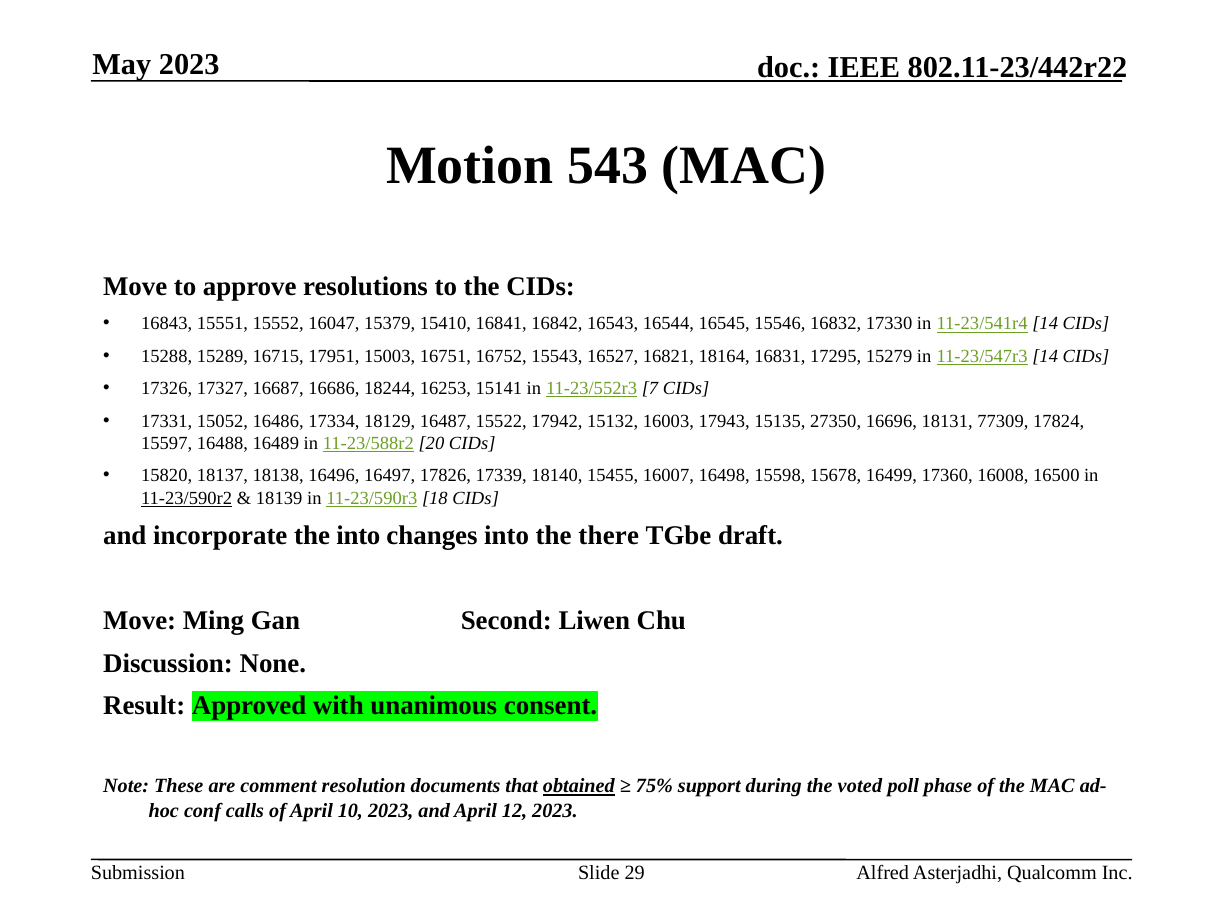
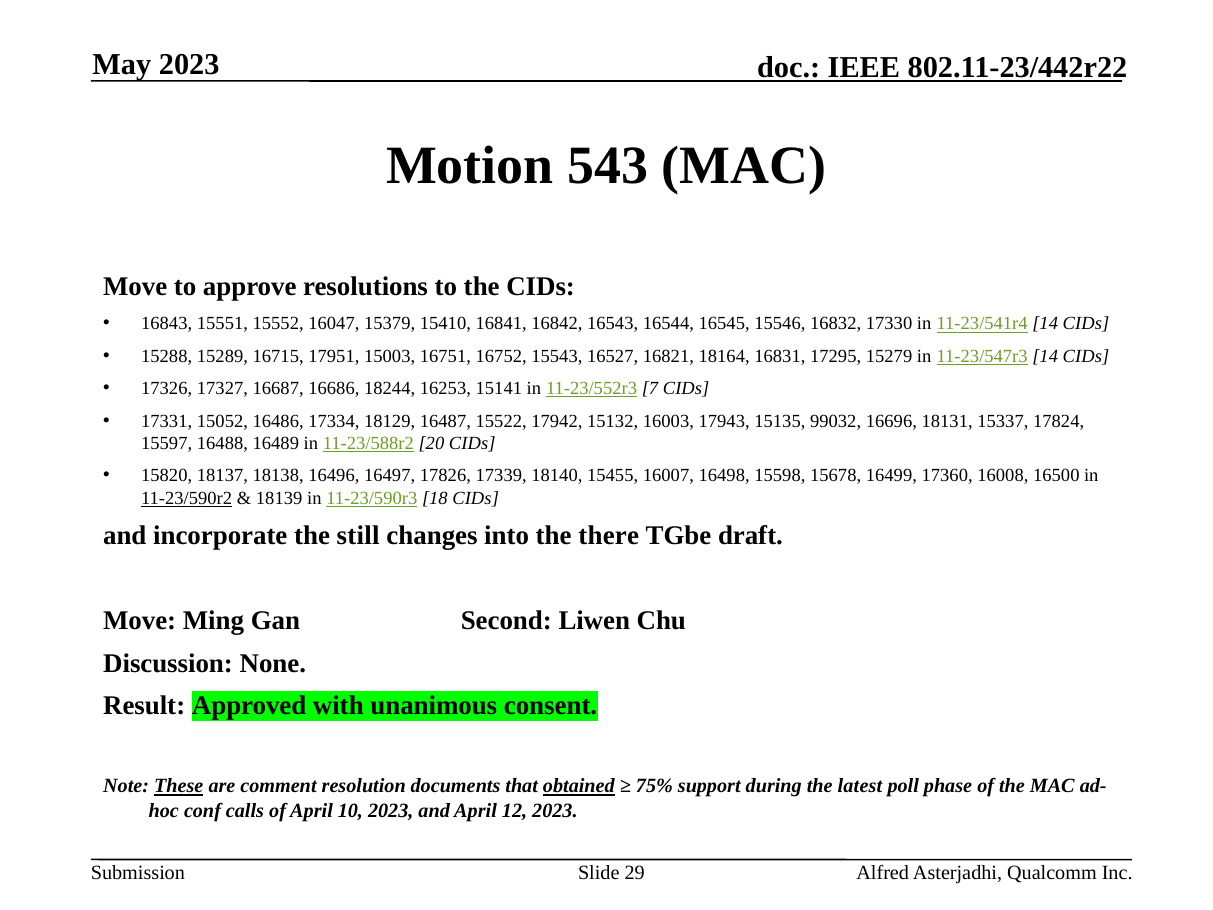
27350: 27350 -> 99032 (836, 421)
77309: 77309 -> 15337 (1003, 421)
the into: into -> still (358, 536)
These underline: none -> present (179, 786)
voted: voted -> latest (860, 786)
